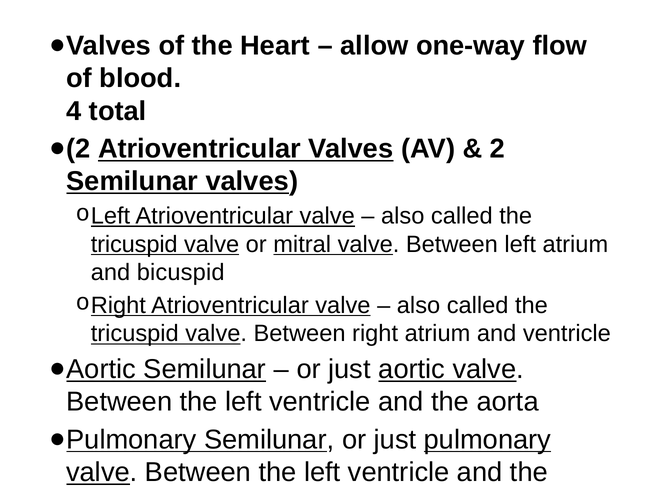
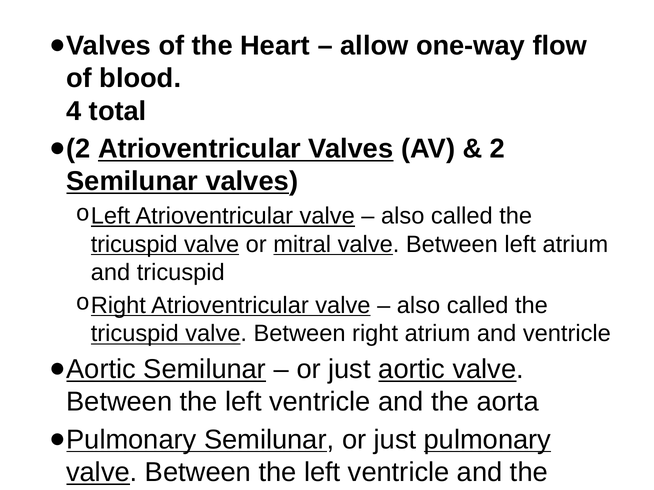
and bicuspid: bicuspid -> tricuspid (181, 273)
